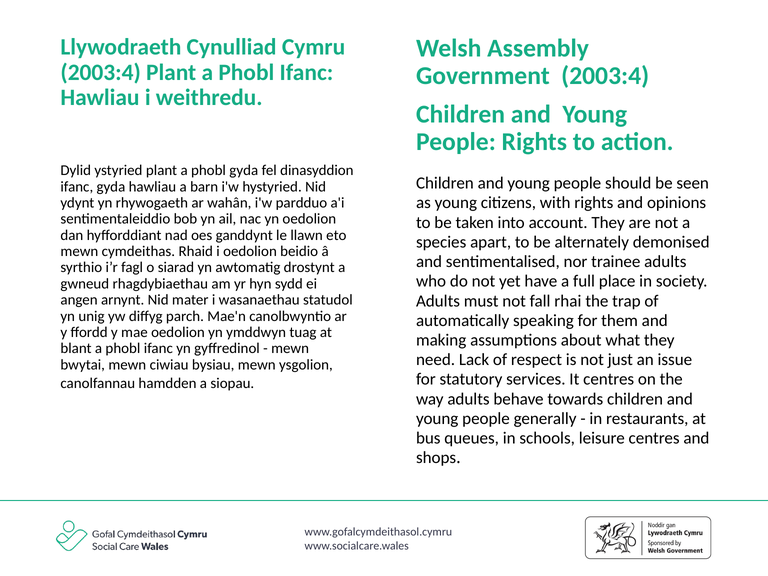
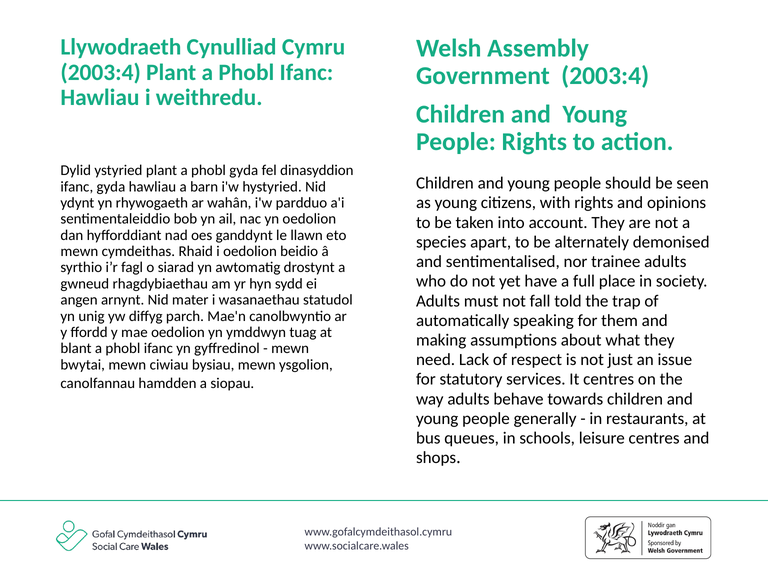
rhai: rhai -> told (568, 301)
